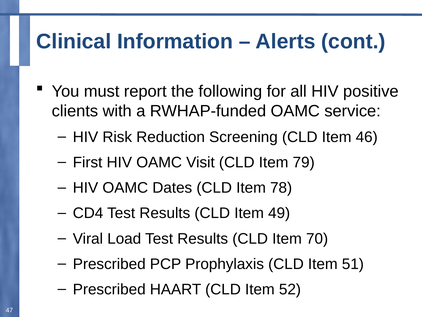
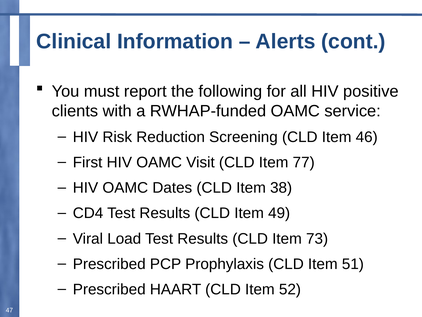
79: 79 -> 77 (304, 162)
78: 78 -> 38 (281, 188)
70: 70 -> 73 (317, 238)
